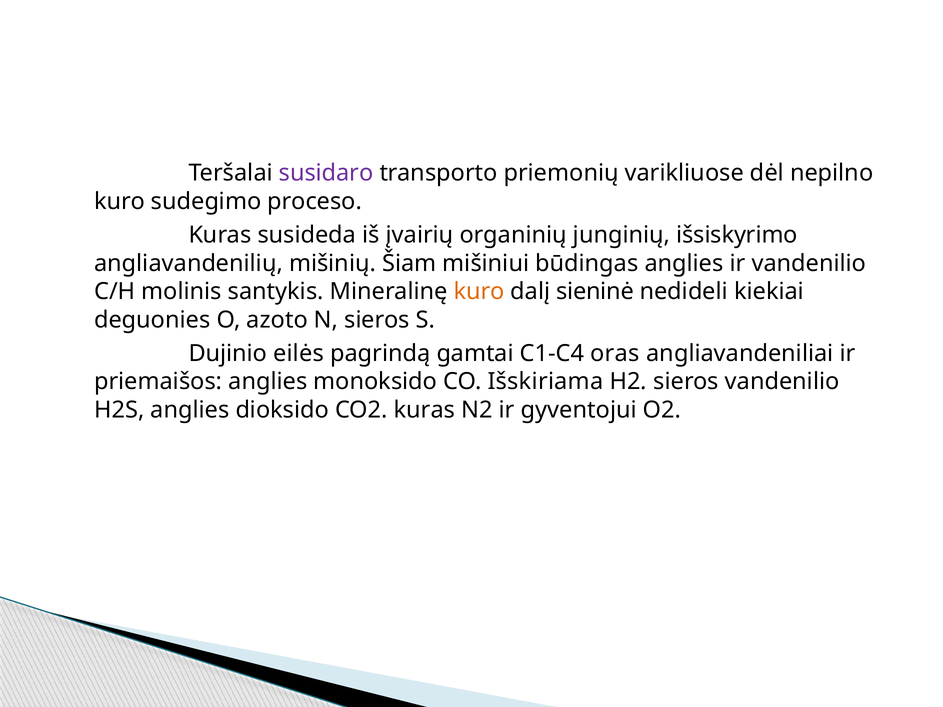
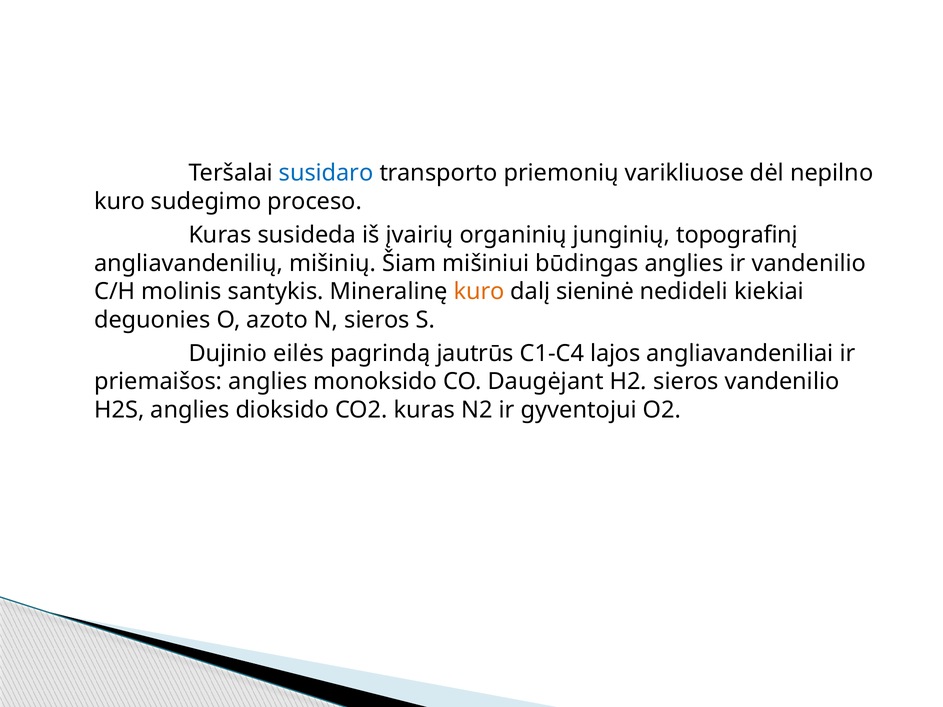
susidaro colour: purple -> blue (326, 173)
išsiskyrimo: išsiskyrimo -> topografinį (737, 235)
gamtai: gamtai -> jautrūs (475, 353)
oras: oras -> lajos (615, 353)
Išskiriama: Išskiriama -> Daugėjant (546, 382)
